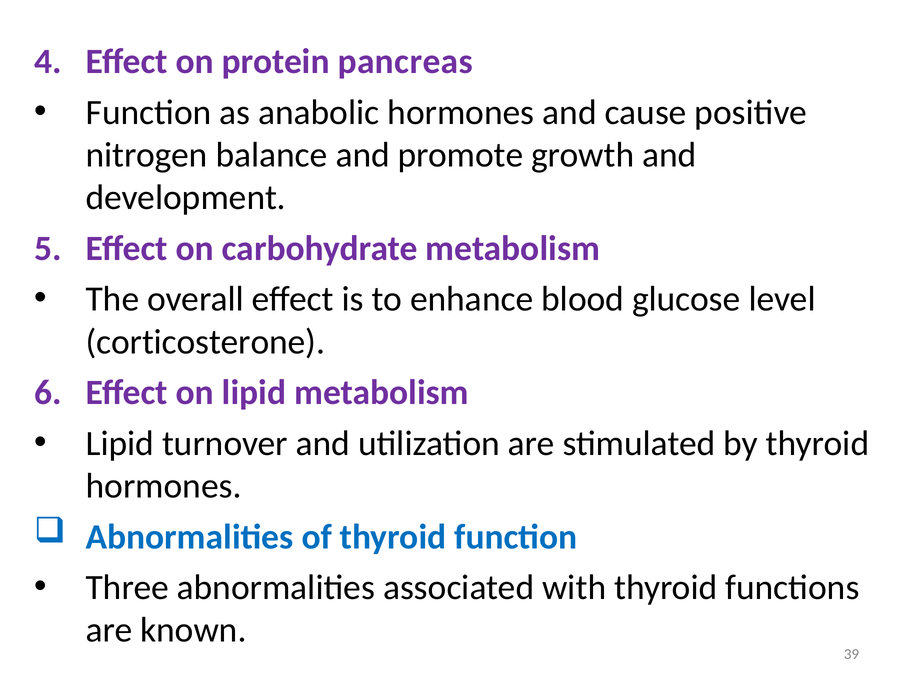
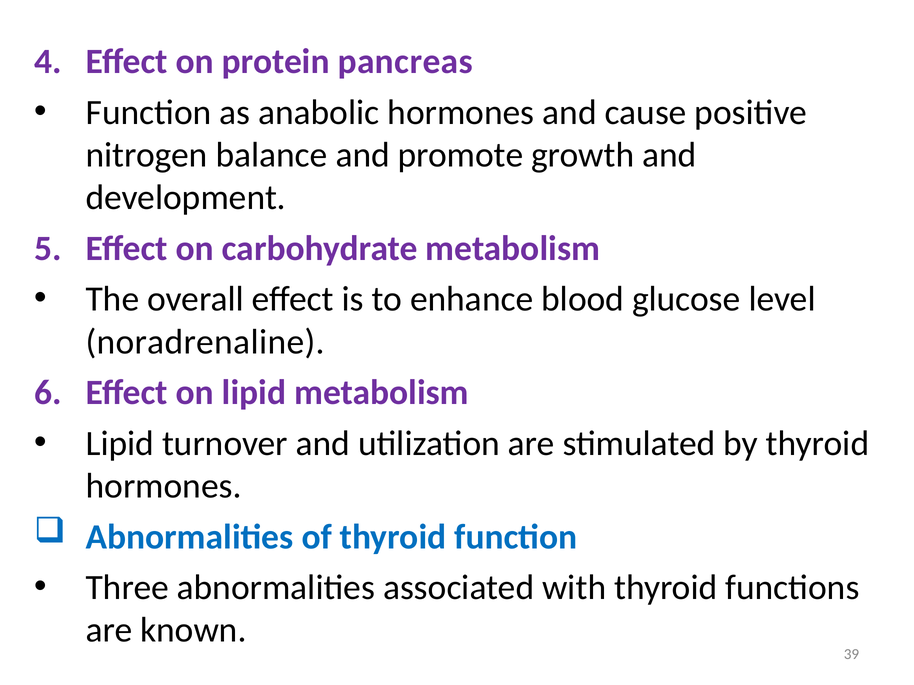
corticosterone: corticosterone -> noradrenaline (205, 342)
